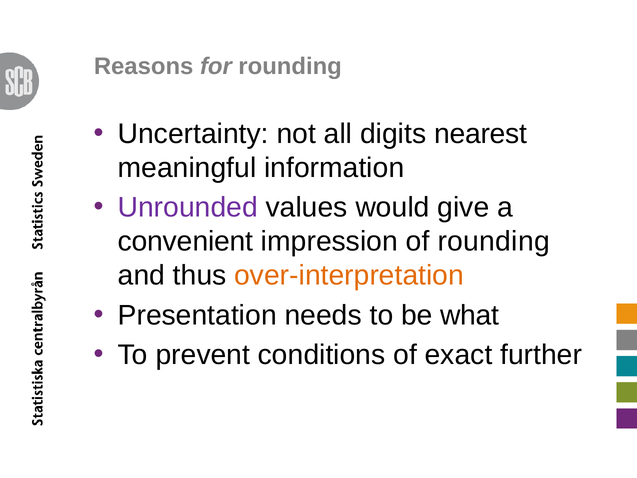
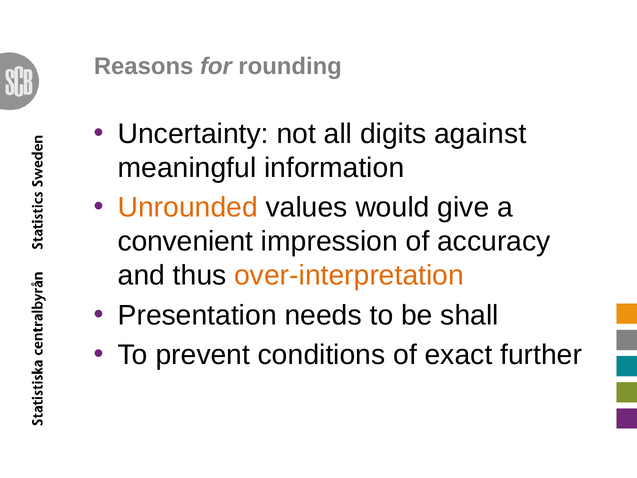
nearest: nearest -> against (480, 134)
Unrounded colour: purple -> orange (188, 207)
of rounding: rounding -> accuracy (494, 241)
what: what -> shall (470, 315)
